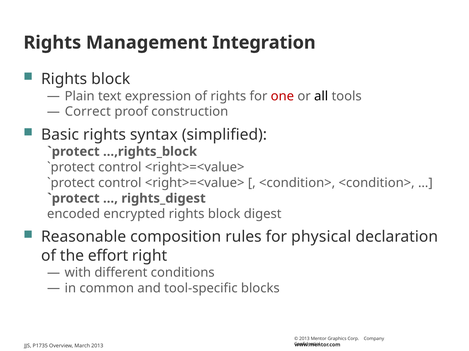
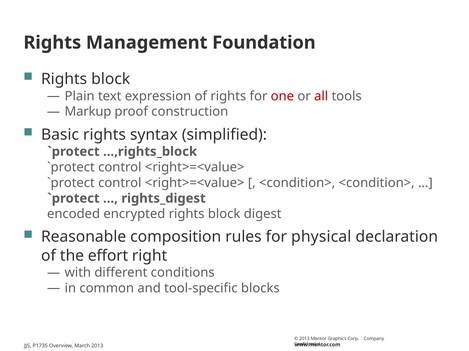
Integration: Integration -> Foundation (264, 43)
all colour: black -> red (321, 96)
Correct: Correct -> Markup (88, 112)
